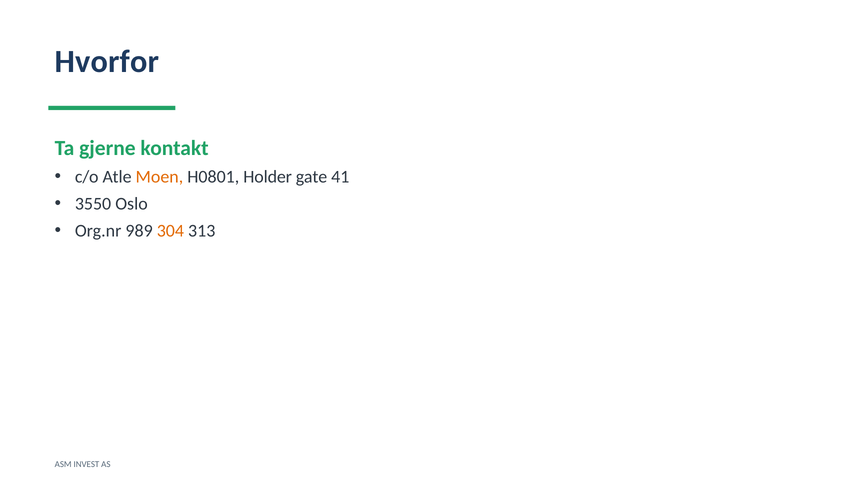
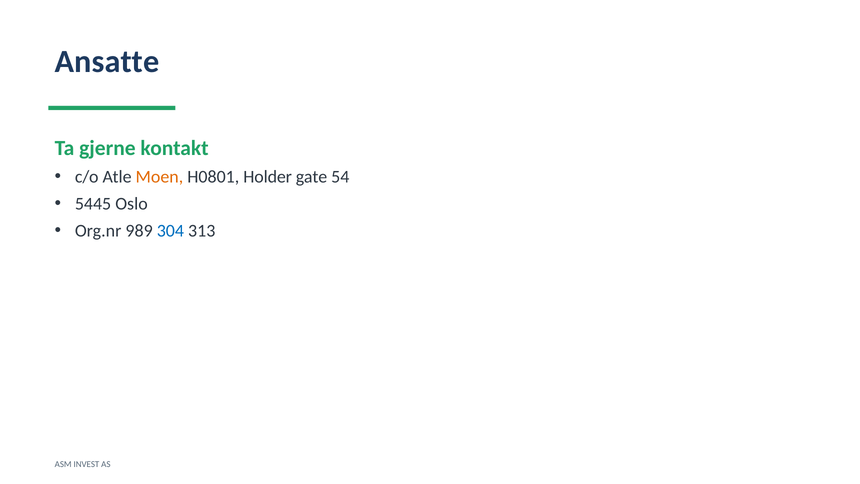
Hvorfor: Hvorfor -> Ansatte (107, 61)
41: 41 -> 54 (340, 177)
3550: 3550 -> 5445 (93, 204)
304 colour: orange -> blue (170, 231)
